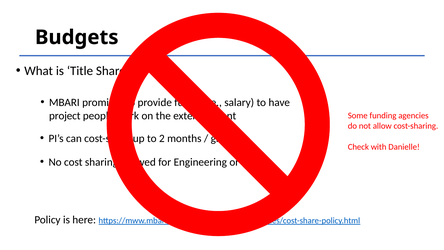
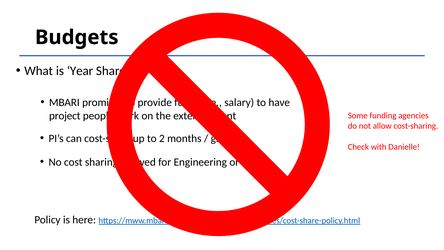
Title: Title -> Year (80, 71)
